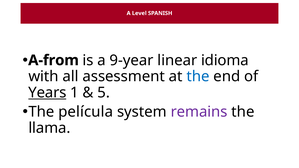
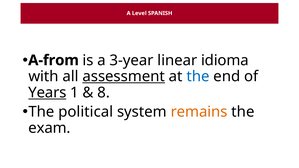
9-year: 9-year -> 3-year (132, 60)
assessment underline: none -> present (124, 77)
5: 5 -> 8 (104, 93)
película: película -> political (86, 112)
remains colour: purple -> orange (199, 112)
llama: llama -> exam (49, 128)
